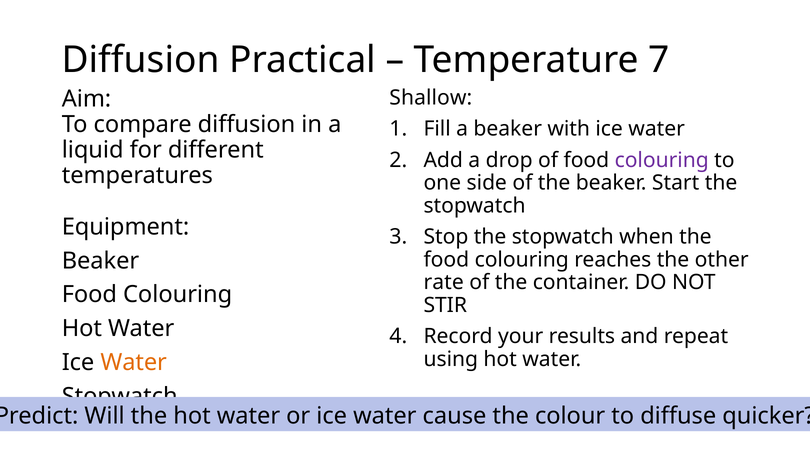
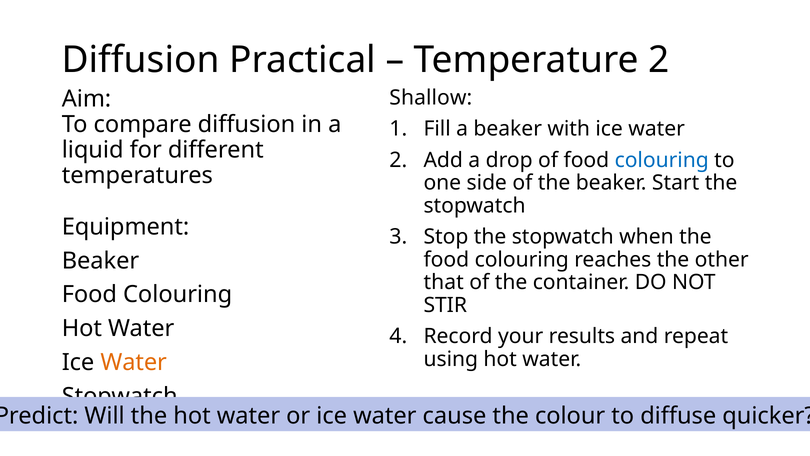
Temperature 7: 7 -> 2 (659, 60)
colouring colour: purple -> blue (662, 160)
rate: rate -> that (444, 282)
